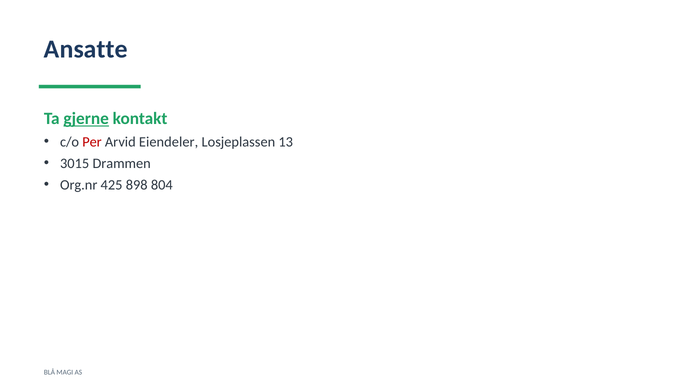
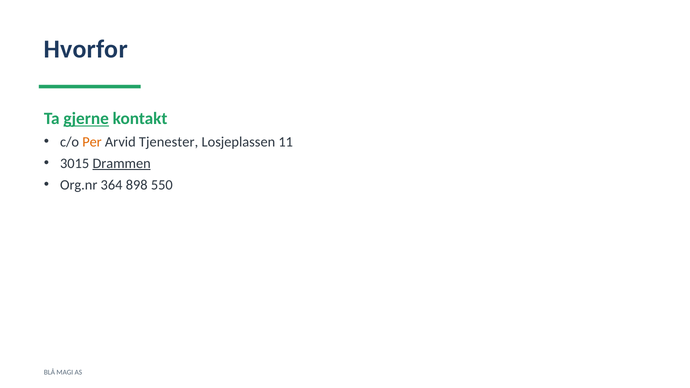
Ansatte: Ansatte -> Hvorfor (86, 49)
Per colour: red -> orange (92, 142)
Eiendeler: Eiendeler -> Tjenester (169, 142)
13: 13 -> 11 (286, 142)
Drammen underline: none -> present (122, 163)
425: 425 -> 364 (112, 185)
804: 804 -> 550 (162, 185)
